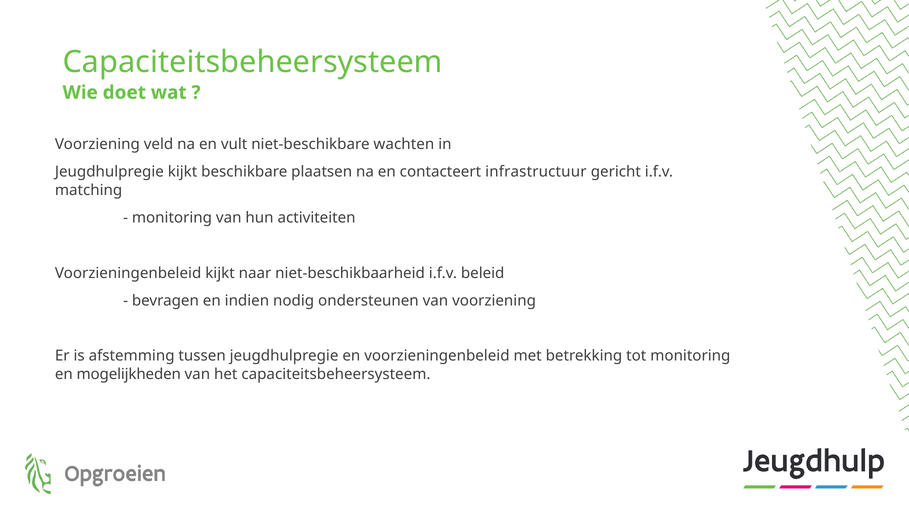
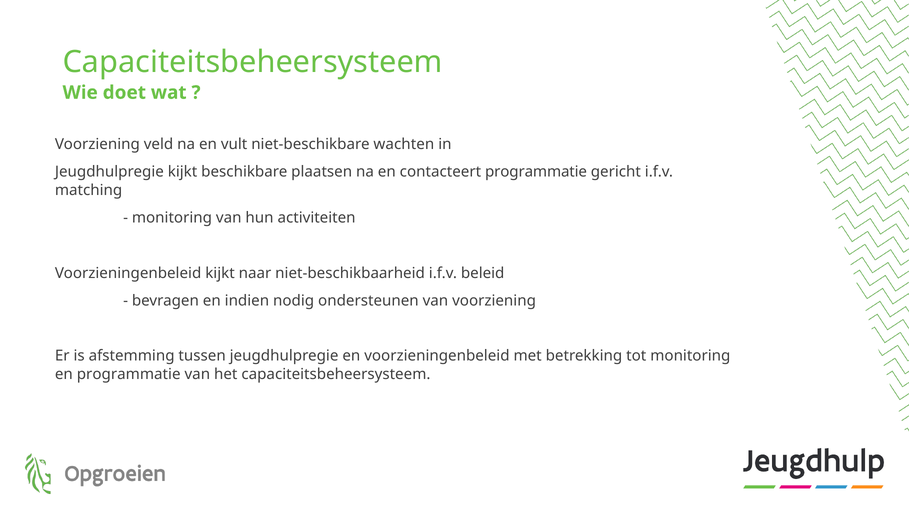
contacteert infrastructuur: infrastructuur -> programmatie (536, 172)
en mogelijkheden: mogelijkheden -> programmatie (129, 374)
